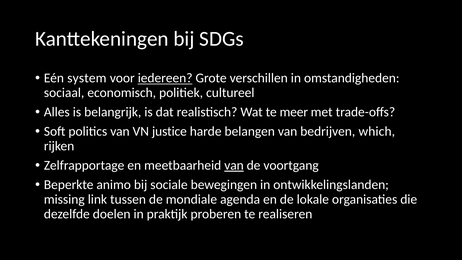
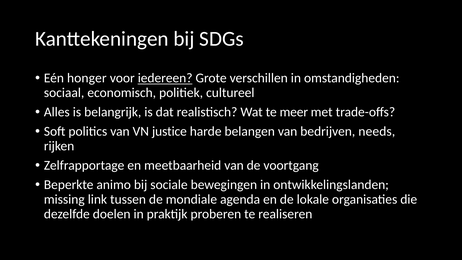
system: system -> honger (87, 78)
which: which -> needs (377, 131)
van underline: present -> none (234, 165)
